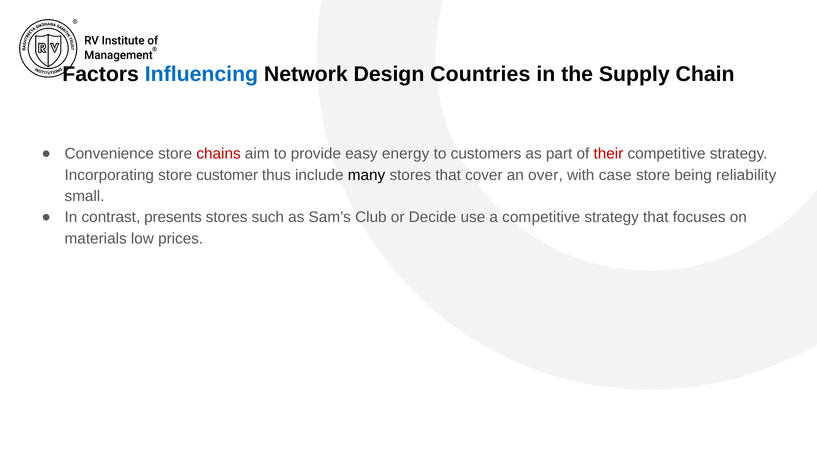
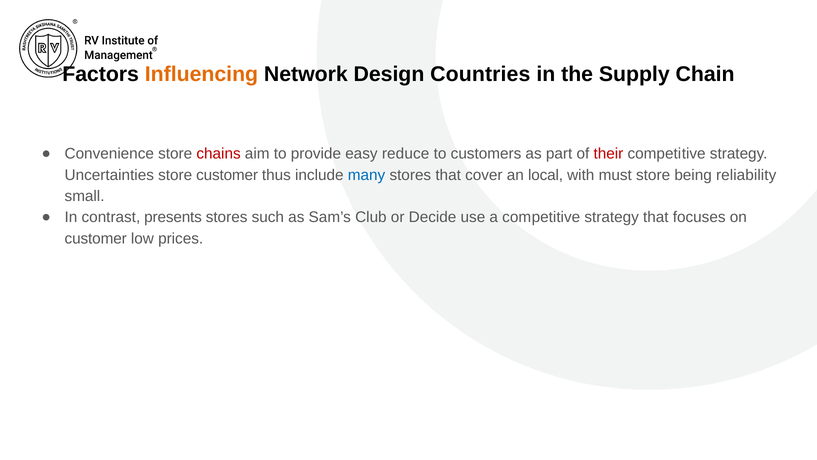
Influencing colour: blue -> orange (201, 74)
energy: energy -> reduce (406, 154)
Incorporating: Incorporating -> Uncertainties (109, 175)
many colour: black -> blue (367, 175)
over: over -> local (546, 175)
case: case -> must (615, 175)
materials: materials -> customer (96, 238)
